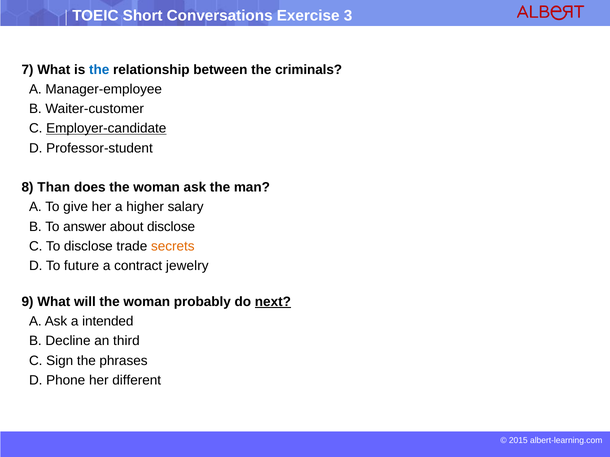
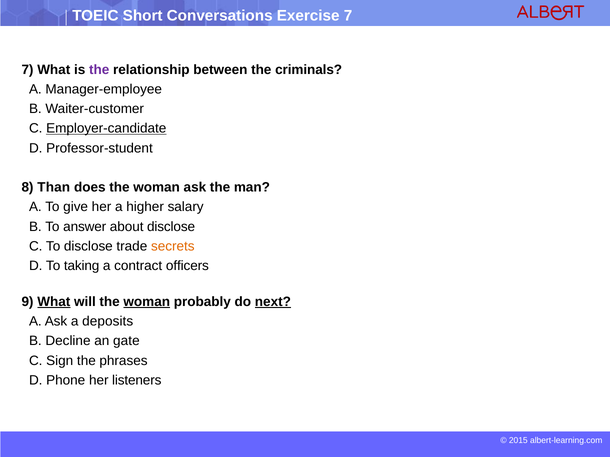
3: 3 -> 7 (348, 16)
the colour: blue -> purple (99, 70)
future: future -> taking (82, 266)
jewelry: jewelry -> officers (187, 266)
What underline: none -> present (54, 302)
woman underline: none -> present (147, 302)
intended: intended -> deposits (108, 322)
third: third -> gate (126, 341)
different: different -> listeners (137, 381)
